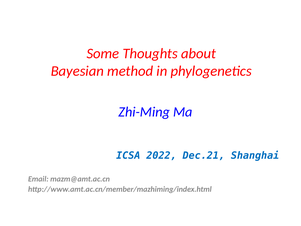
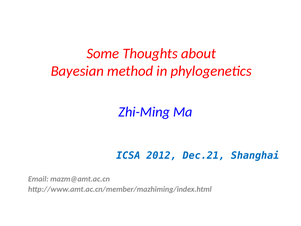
2022: 2022 -> 2012 (161, 155)
